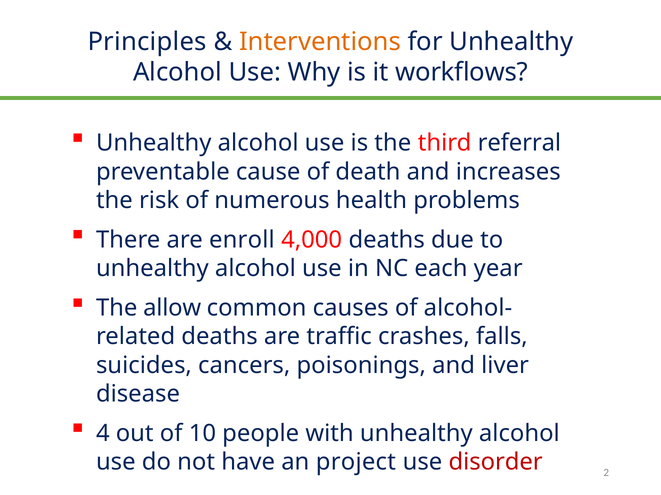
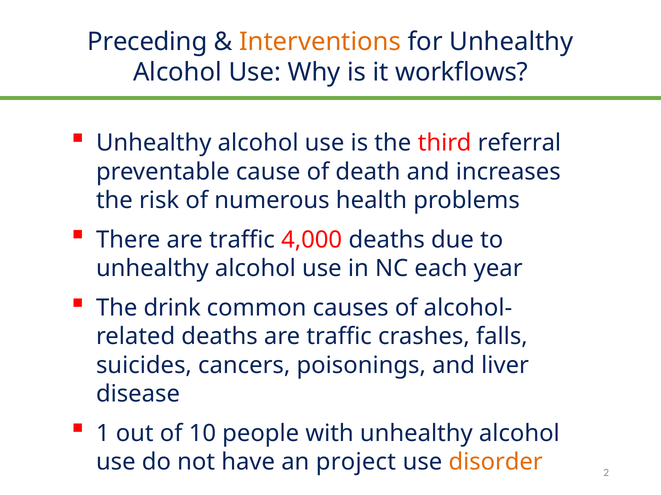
Principles: Principles -> Preceding (147, 42)
There are enroll: enroll -> traffic (242, 240)
allow: allow -> drink (172, 308)
4: 4 -> 1 (103, 434)
disorder colour: red -> orange (496, 463)
